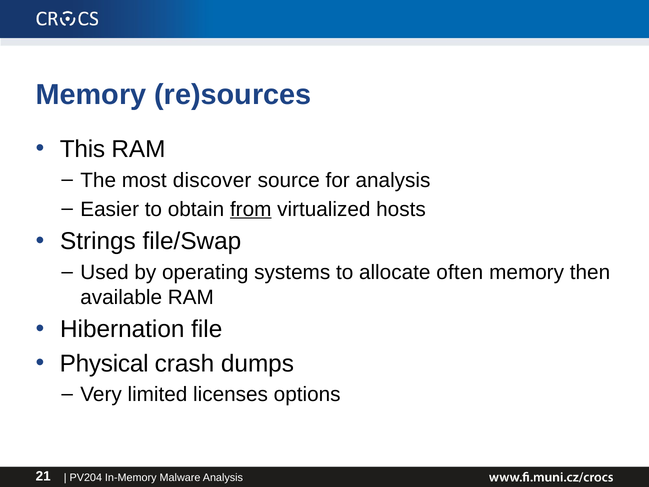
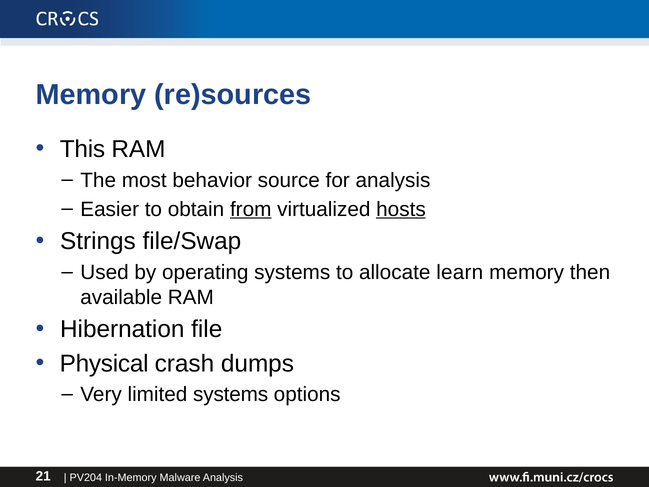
discover: discover -> behavior (212, 180)
hosts underline: none -> present (401, 209)
often: often -> learn (460, 272)
limited licenses: licenses -> systems (231, 394)
